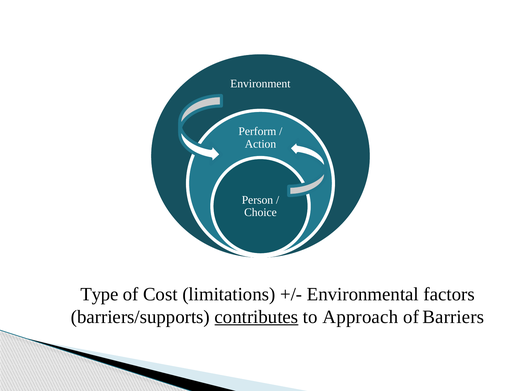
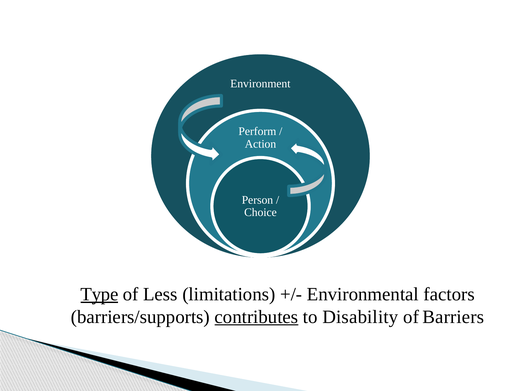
Type underline: none -> present (99, 294)
Cost: Cost -> Less (160, 294)
Approach: Approach -> Disability (360, 317)
